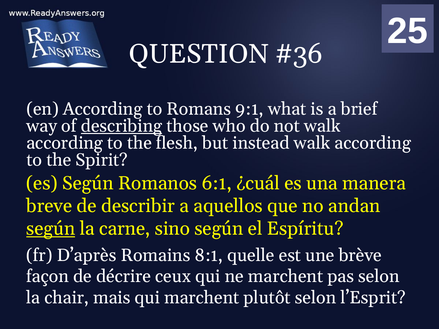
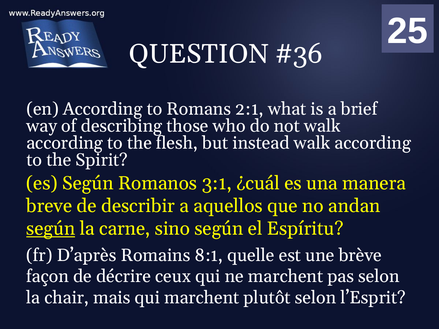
9:1: 9:1 -> 2:1 (249, 109)
describing underline: present -> none (122, 126)
6:1: 6:1 -> 3:1 (217, 183)
